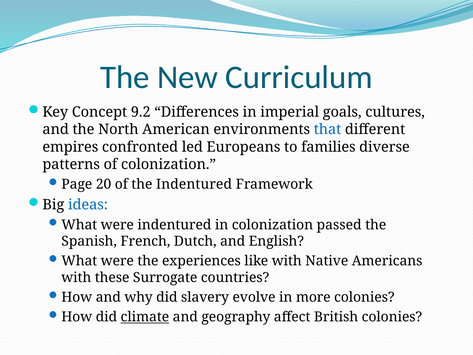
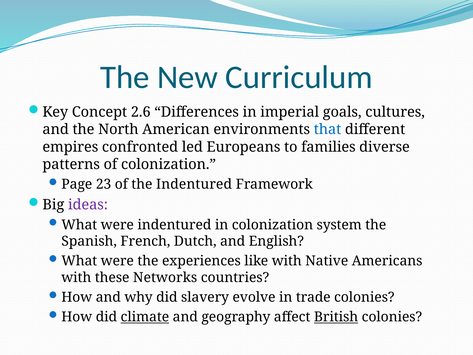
9.2: 9.2 -> 2.6 (141, 112)
20: 20 -> 23 (104, 184)
ideas colour: blue -> purple (88, 205)
passed: passed -> system (339, 225)
Surrogate: Surrogate -> Networks (165, 277)
more: more -> trade (313, 297)
British underline: none -> present (336, 317)
